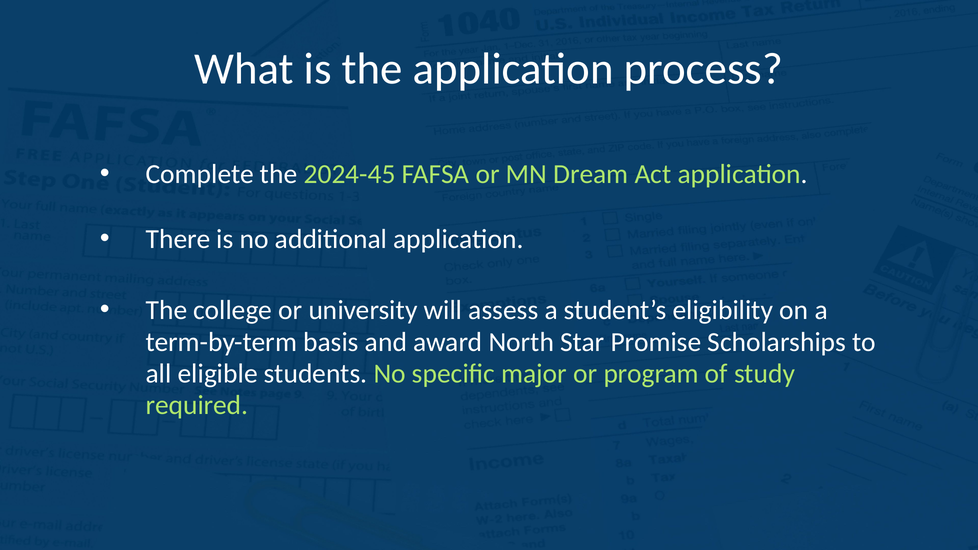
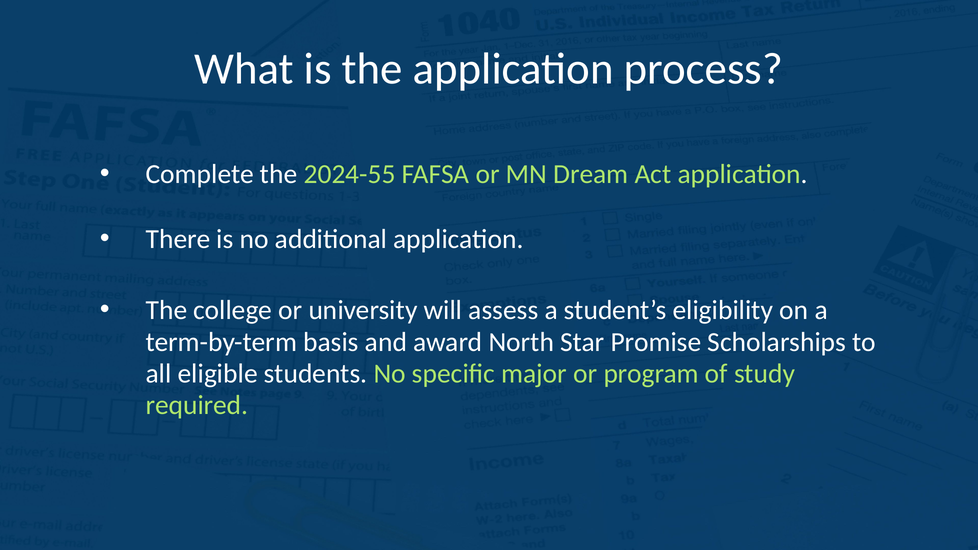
2024-45: 2024-45 -> 2024-55 (350, 174)
